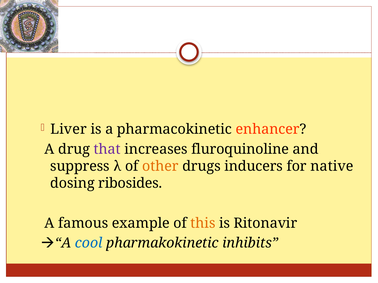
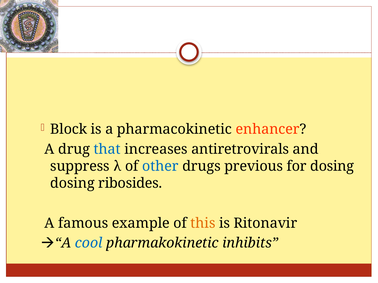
Liver: Liver -> Block (69, 130)
that colour: purple -> blue (107, 149)
fluroquinoline: fluroquinoline -> antiretrovirals (240, 149)
other colour: orange -> blue (160, 167)
inducers: inducers -> previous (254, 167)
for native: native -> dosing (332, 167)
